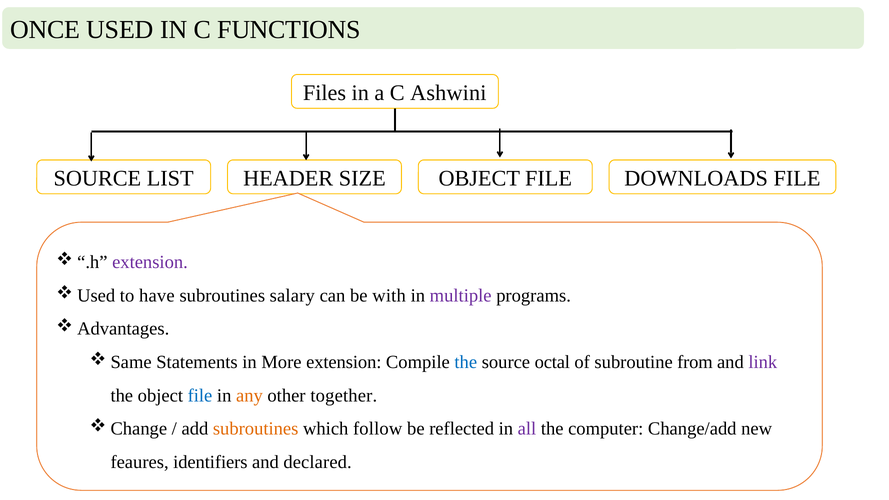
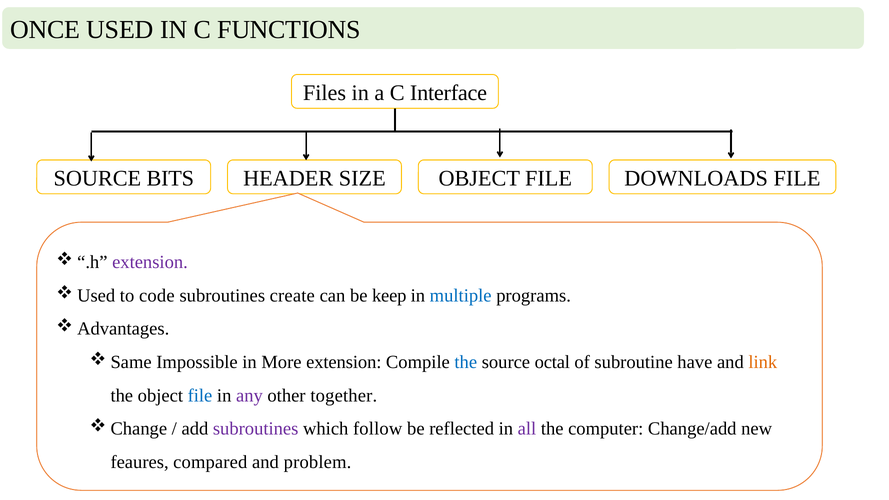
Ashwini: Ashwini -> Interface (449, 93)
LIST: LIST -> BITS (170, 178)
have: have -> code (157, 295)
salary: salary -> create (292, 295)
with: with -> keep (389, 295)
multiple colour: purple -> blue (461, 295)
Statements: Statements -> Impossible (197, 362)
from: from -> have (695, 362)
link colour: purple -> orange (763, 362)
any colour: orange -> purple (249, 395)
subroutines colour: orange -> purple (256, 429)
identifiers: identifiers -> compared (210, 462)
declared: declared -> problem (318, 462)
